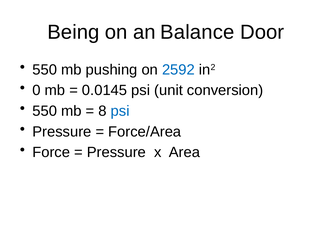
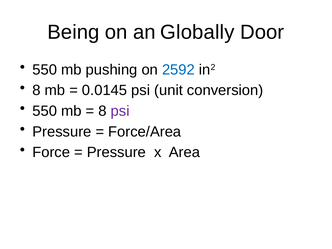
Balance: Balance -> Globally (197, 32)
0: 0 -> 8 (36, 90)
psi colour: blue -> purple (120, 111)
